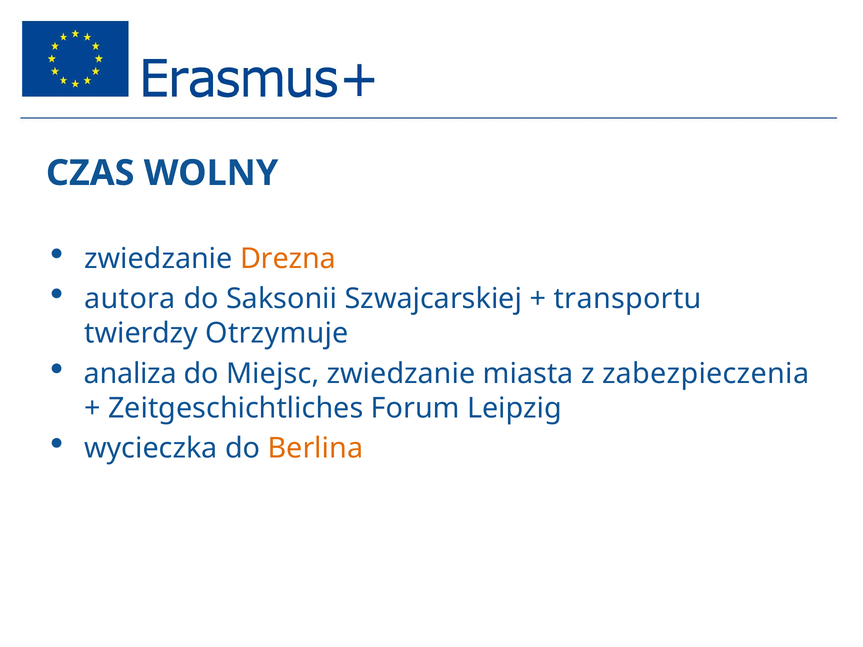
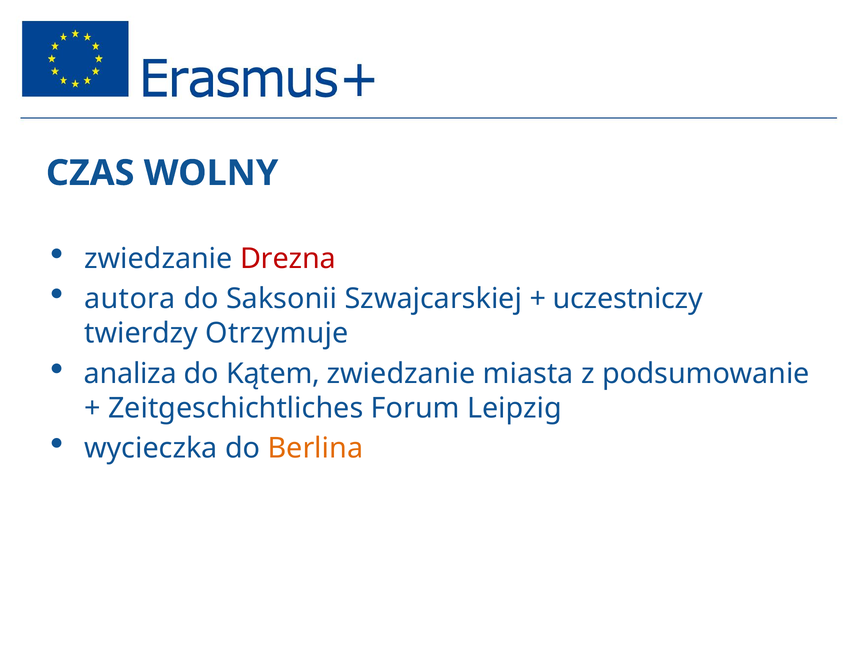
Drezna colour: orange -> red (288, 259)
transportu: transportu -> uczestniczy (628, 299)
Miejsc: Miejsc -> Kątem (273, 374)
zabezpieczenia: zabezpieczenia -> podsumowanie (706, 374)
